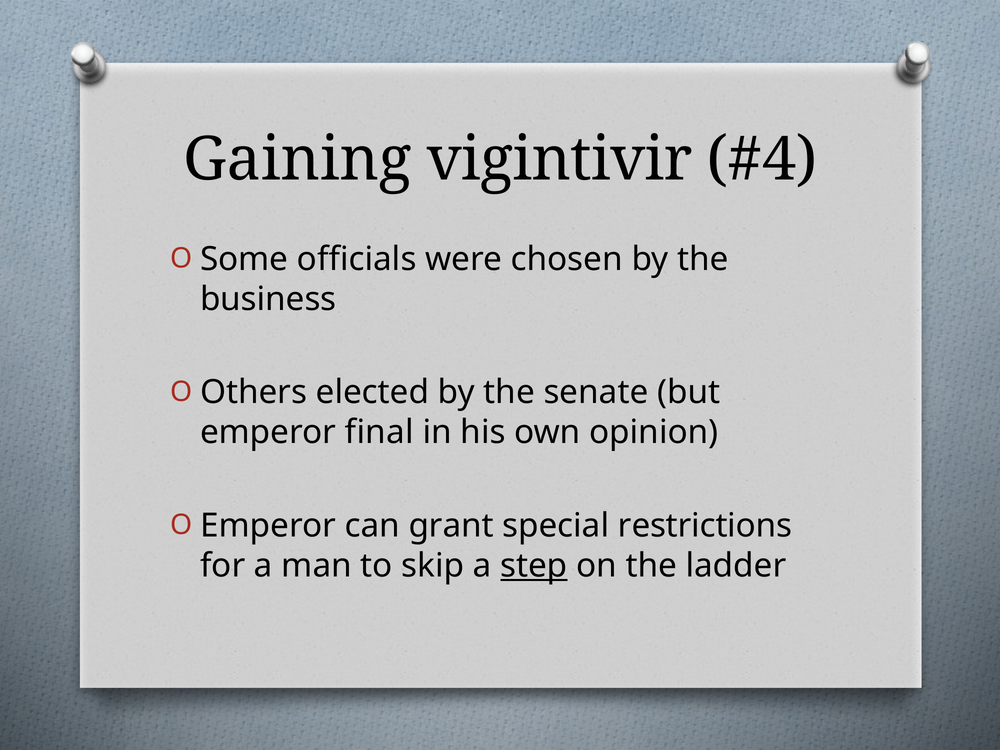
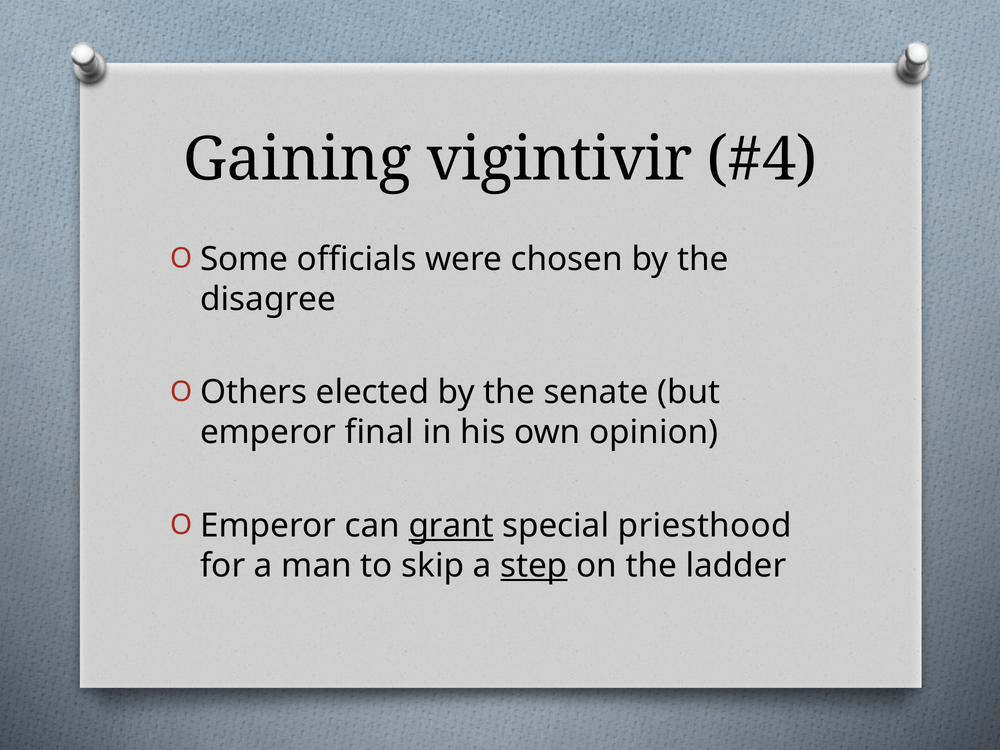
business: business -> disagree (268, 299)
grant underline: none -> present (451, 526)
restrictions: restrictions -> priesthood (705, 526)
